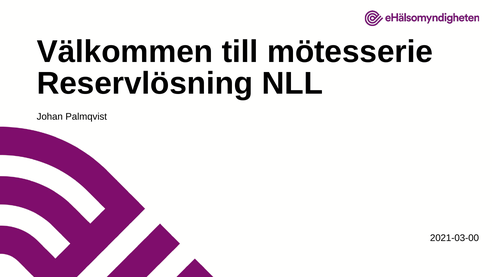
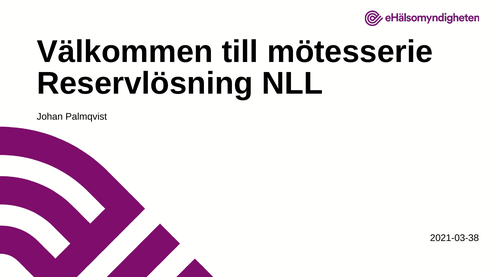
2021-03-00: 2021-03-00 -> 2021-03-38 (454, 238)
